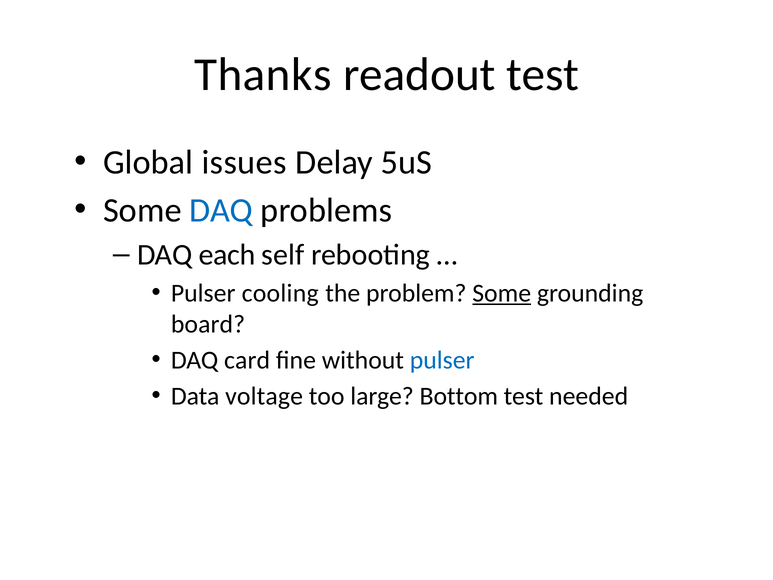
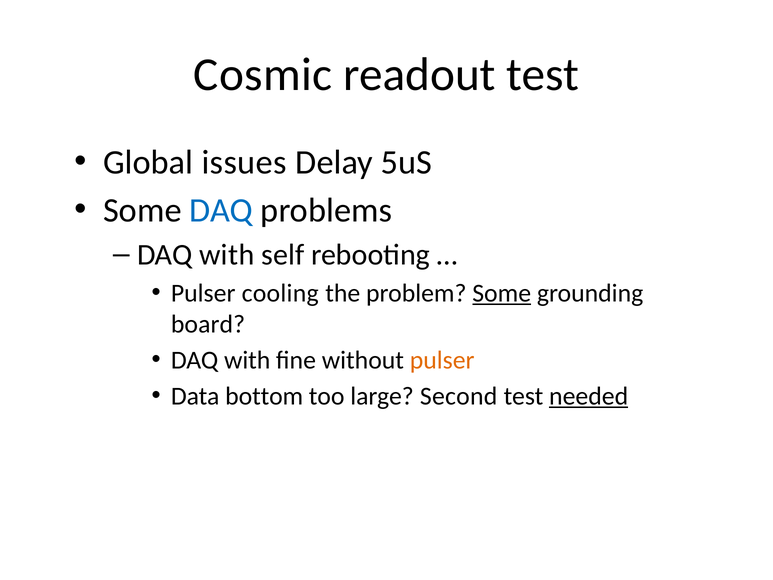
Thanks: Thanks -> Cosmic (263, 75)
each: each -> with (227, 255)
card: card -> with (247, 360)
pulser colour: blue -> orange (442, 360)
voltage: voltage -> bottom (264, 396)
Bottom: Bottom -> Second (459, 396)
needed underline: none -> present (589, 396)
